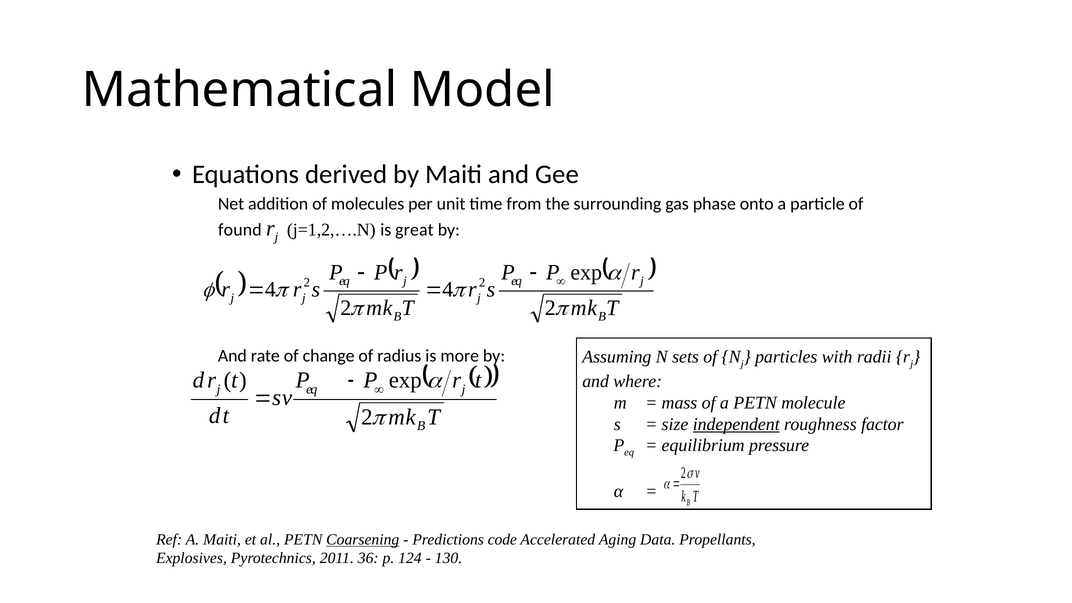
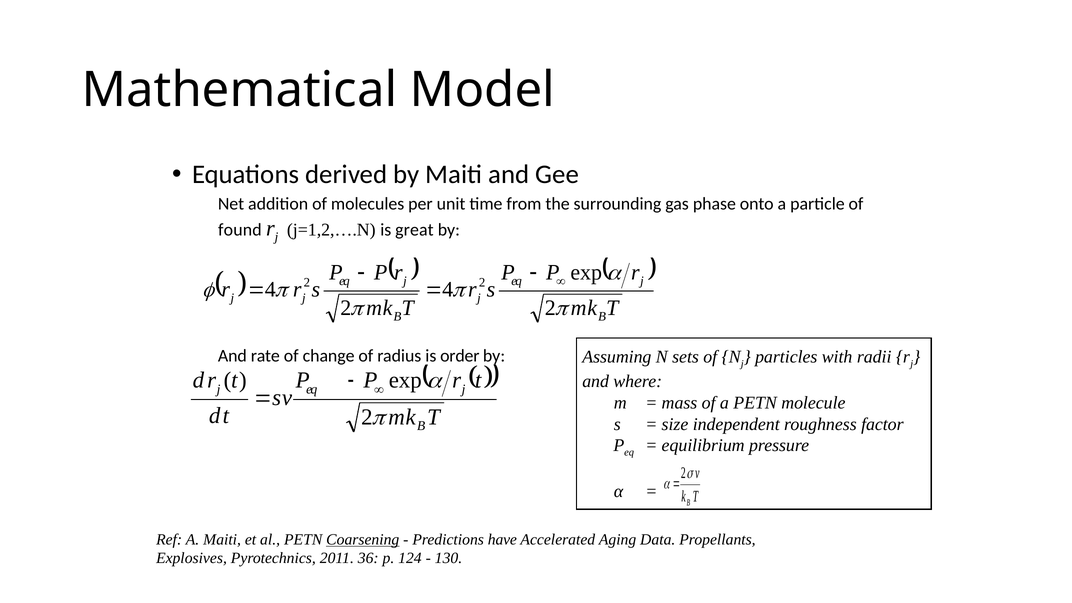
more: more -> order (460, 356)
independent underline: present -> none (736, 424)
code: code -> have (502, 539)
